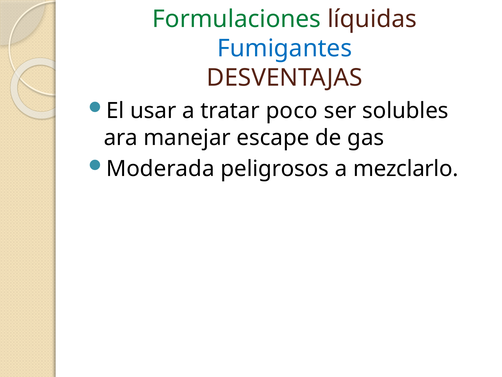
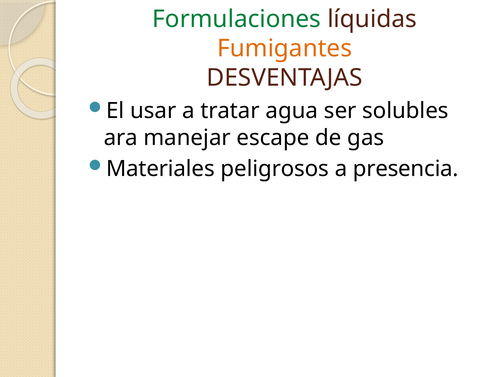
Fumigantes colour: blue -> orange (285, 48)
poco: poco -> agua (292, 111)
Moderada: Moderada -> Materiales (160, 169)
mezclarlo: mezclarlo -> presencia (406, 169)
